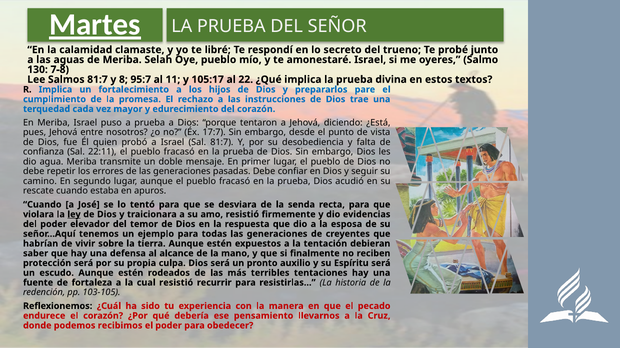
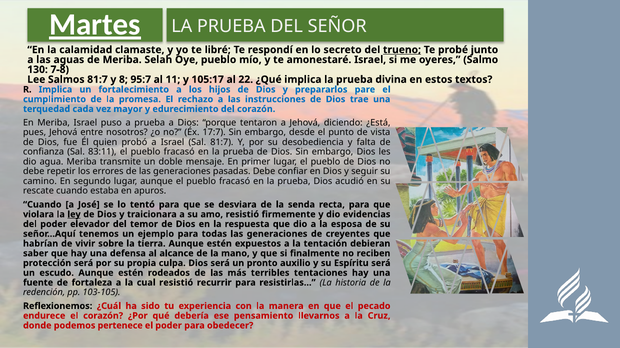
trueno underline: none -> present (402, 50)
22:11: 22:11 -> 83:11 (102, 152)
recibimos: recibimos -> pertenece (120, 326)
